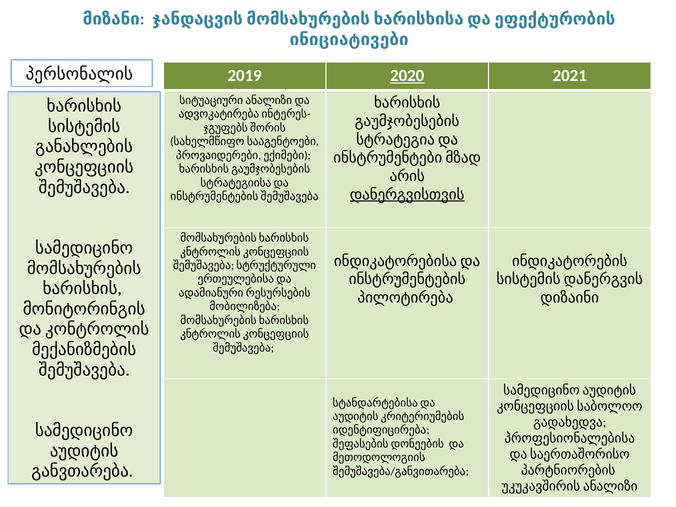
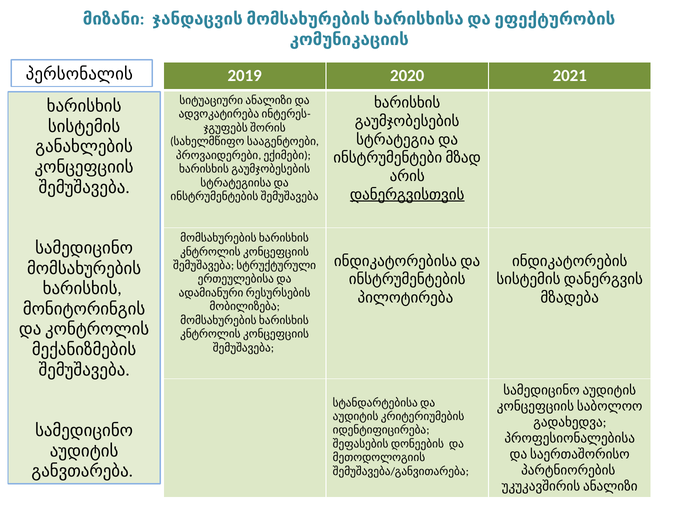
ინიციატივები: ინიციატივები -> კომუნიკაციის (349, 39)
2020 underline: present -> none (407, 76)
დიზაინი: დიზაინი -> მზადება (570, 298)
